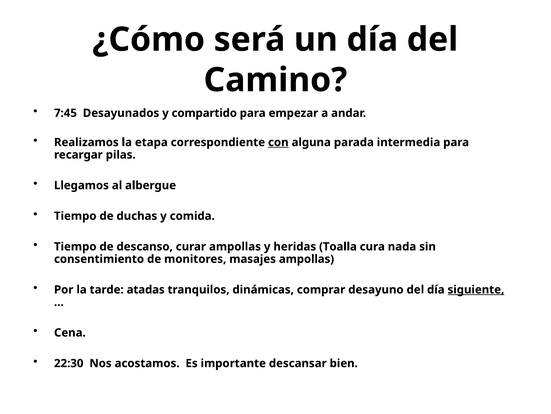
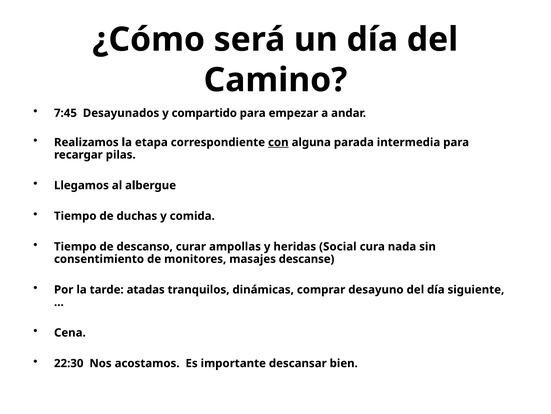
Toalla: Toalla -> Social (338, 246)
masajes ampollas: ampollas -> descanse (307, 259)
siguiente underline: present -> none (476, 289)
